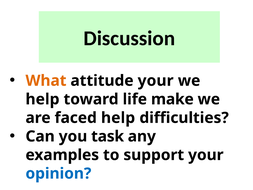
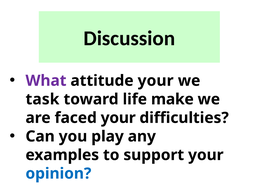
What colour: orange -> purple (46, 81)
help: help -> task (42, 99)
faced help: help -> your (118, 118)
task: task -> play (108, 136)
